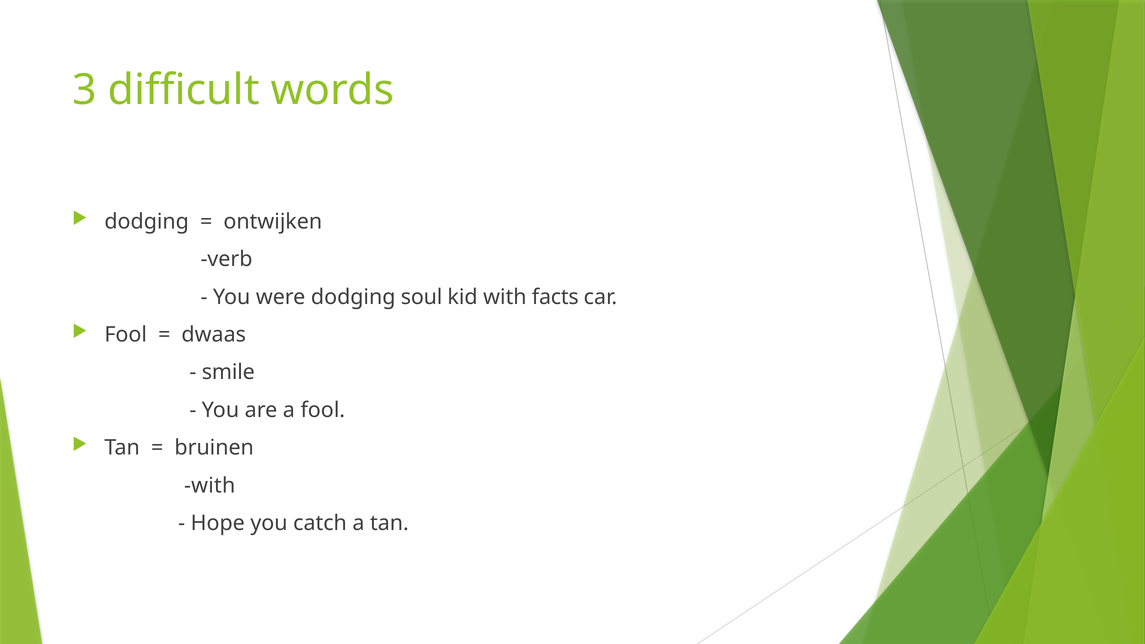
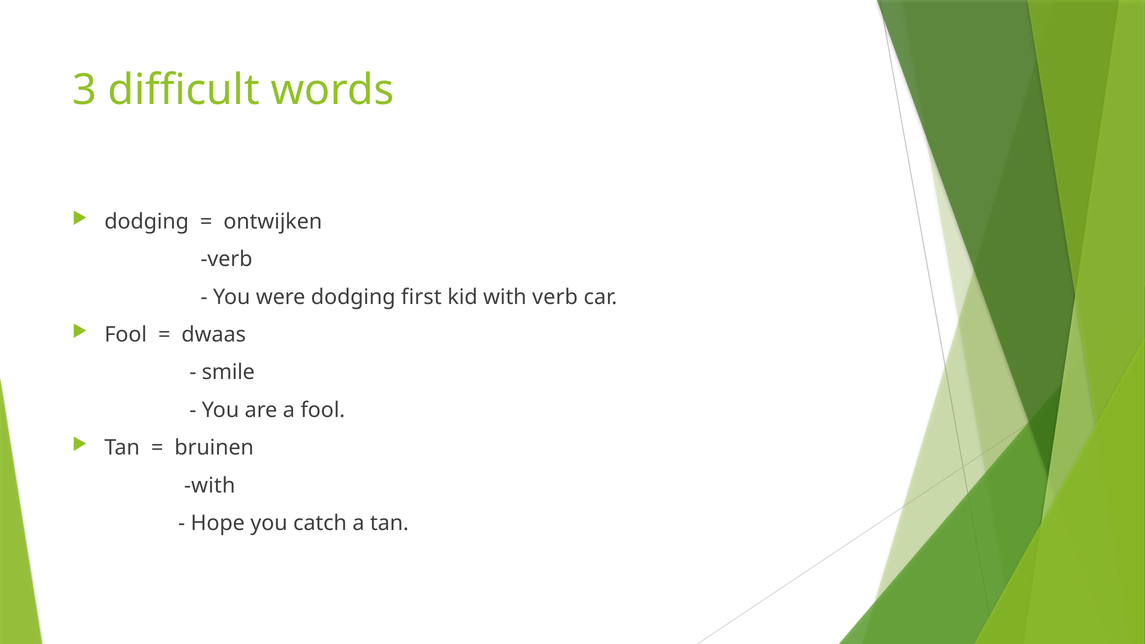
soul: soul -> first (421, 297)
with facts: facts -> verb (555, 297)
